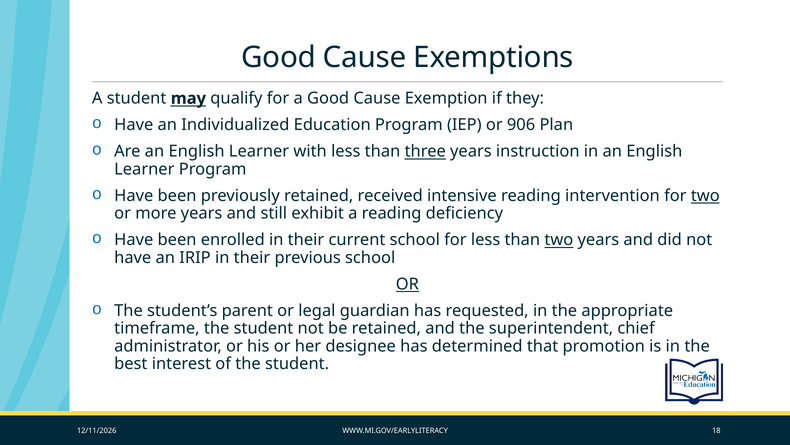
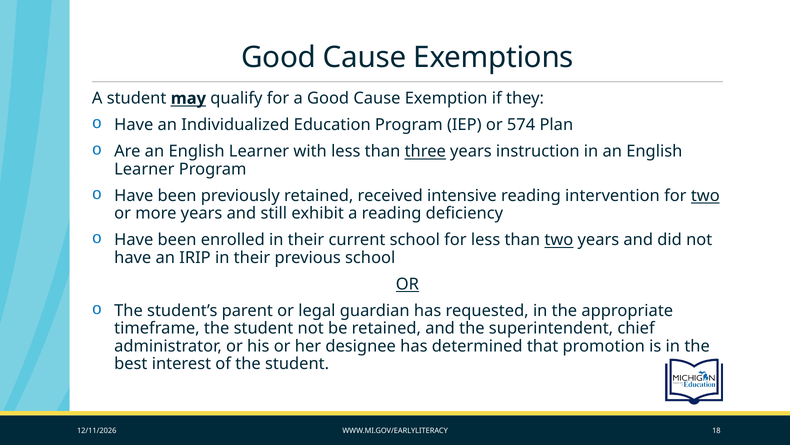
906: 906 -> 574 (521, 125)
